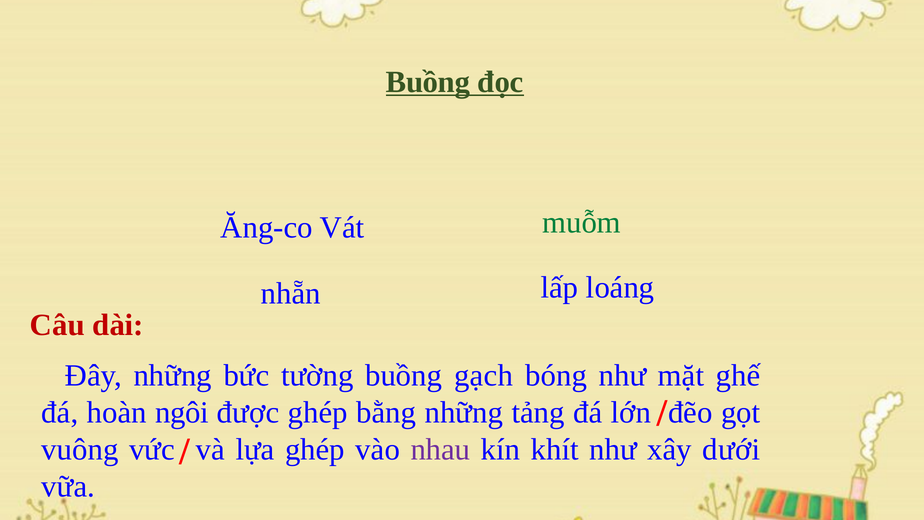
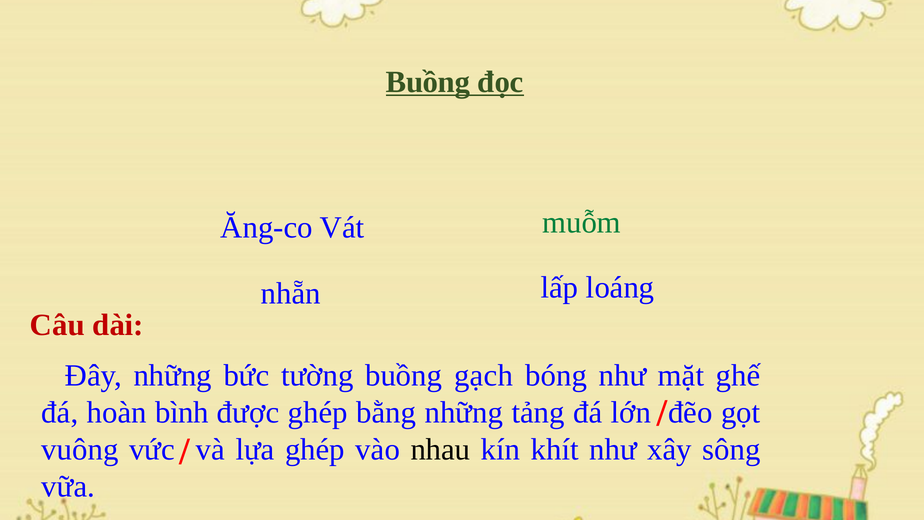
ngôi: ngôi -> bình (182, 412)
nhau colour: purple -> black (440, 449)
dưới: dưới -> sông (731, 449)
